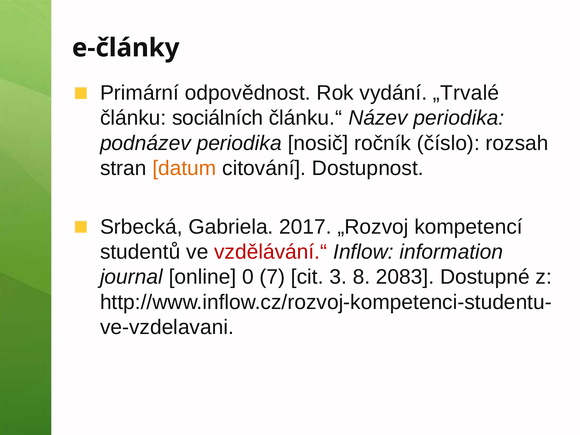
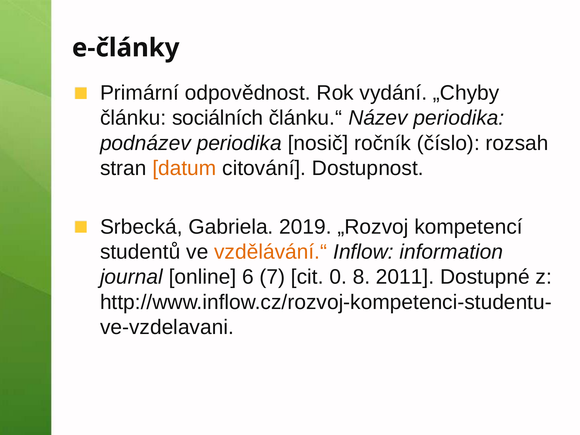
„Trvalé: „Trvalé -> „Chyby (466, 93)
2017: 2017 -> 2019 (306, 227)
vzdělávání.“ colour: red -> orange (271, 252)
0: 0 -> 6 (248, 277)
3: 3 -> 0 (338, 277)
2083: 2083 -> 2011 (405, 277)
